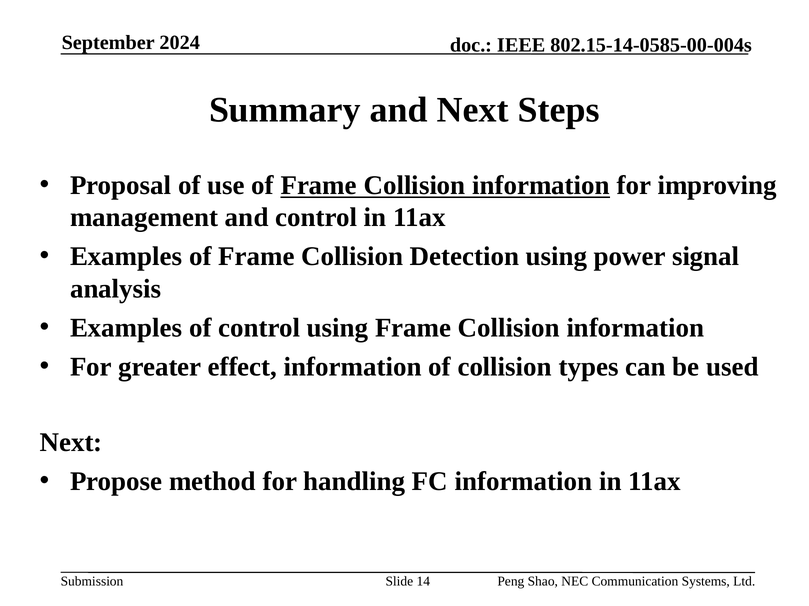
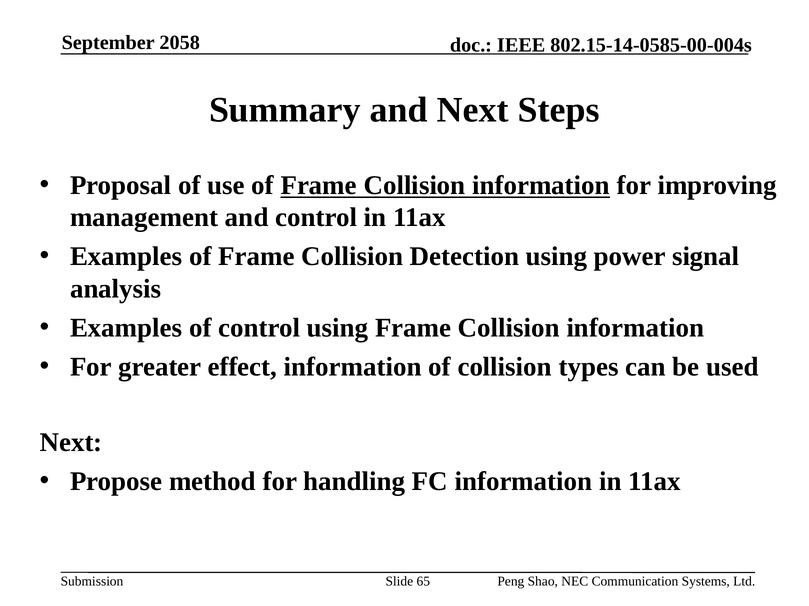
2024: 2024 -> 2058 (180, 43)
14: 14 -> 65 (423, 582)
